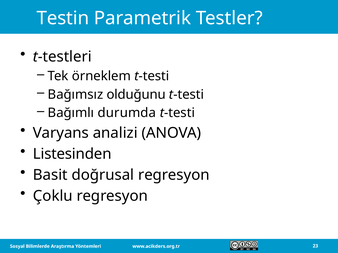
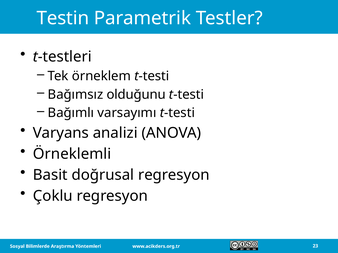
durumda: durumda -> varsayımı (127, 113)
Listesinden: Listesinden -> Örneklemli (72, 154)
